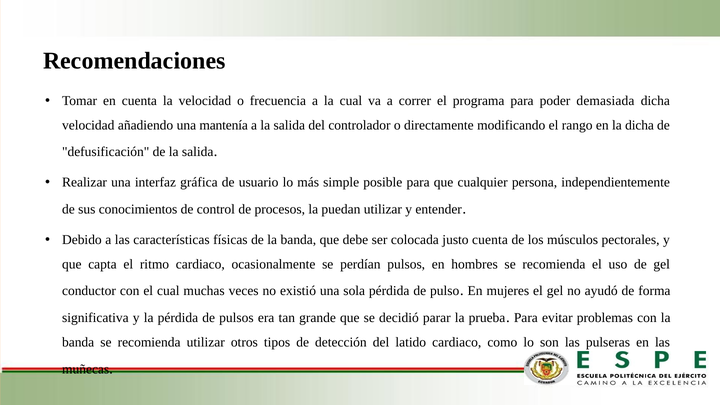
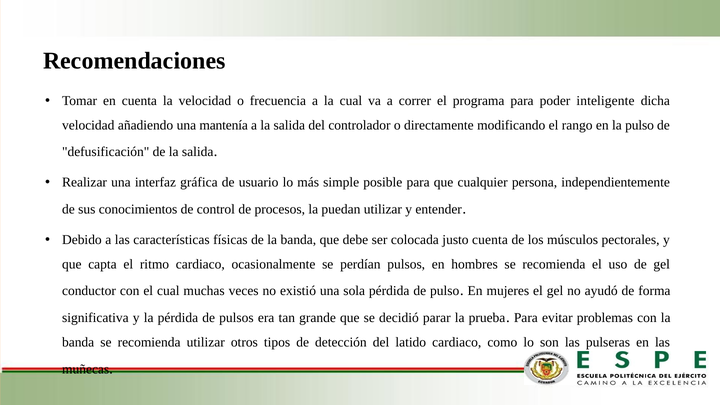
demasiada: demasiada -> inteligente (605, 101)
la dicha: dicha -> pulso (640, 125)
